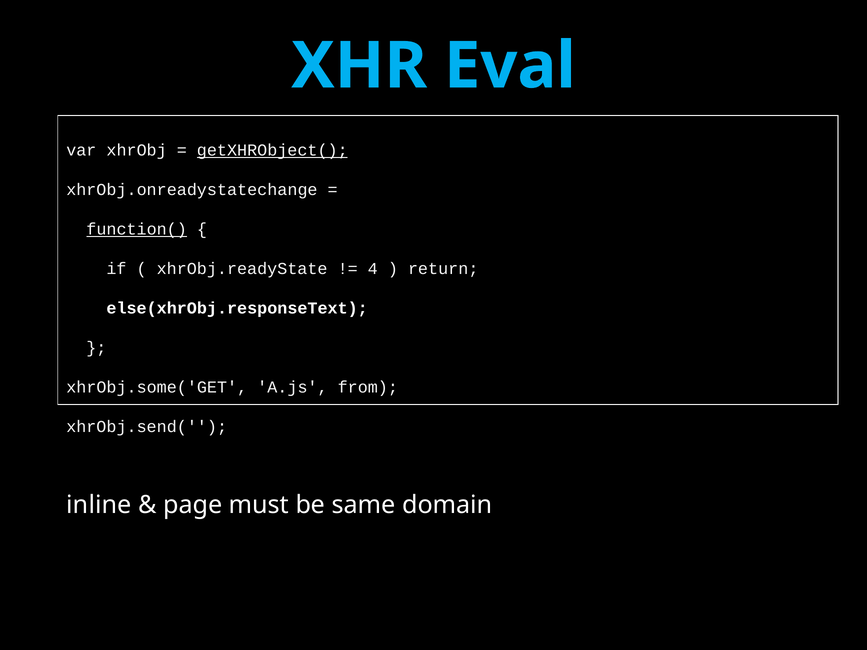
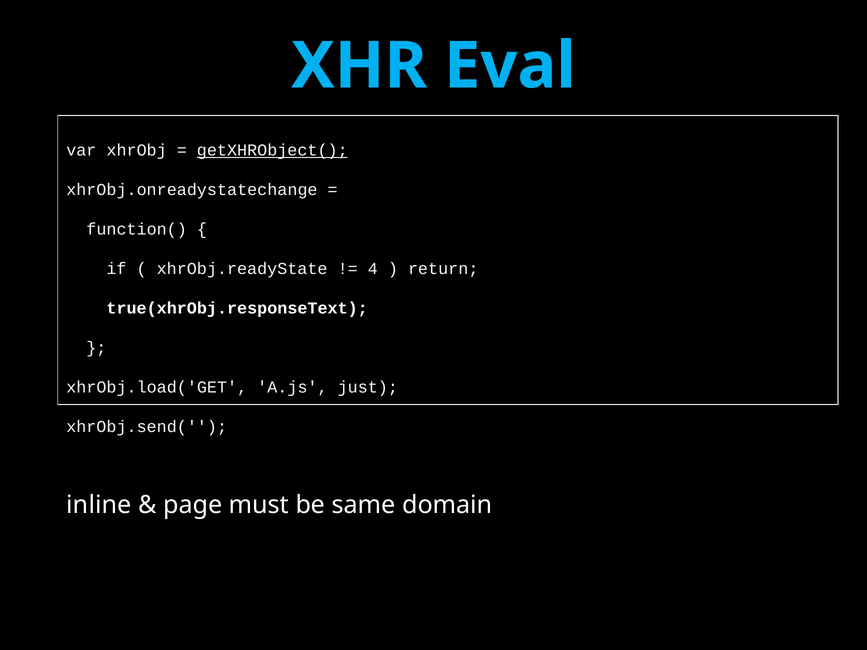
function( underline: present -> none (137, 229)
else(xhrObj.responseText: else(xhrObj.responseText -> true(xhrObj.responseText (237, 308)
xhrObj.some('GET: xhrObj.some('GET -> xhrObj.load('GET (157, 387)
from: from -> just (368, 387)
